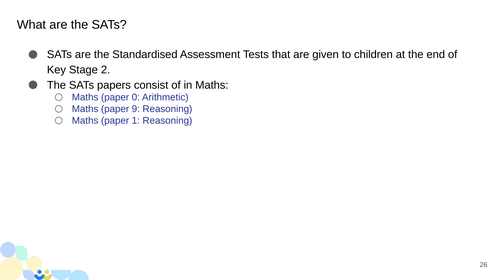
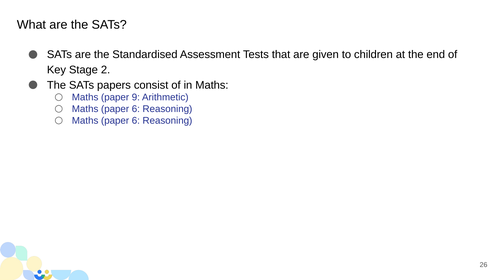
0: 0 -> 9 (136, 98)
9: 9 -> 6 (136, 109)
1: 1 -> 6 (136, 121)
